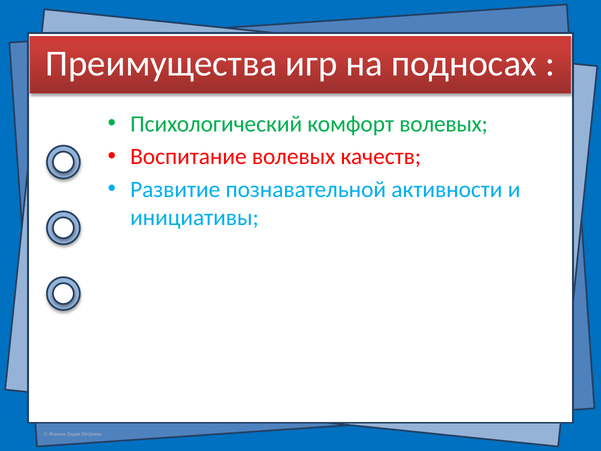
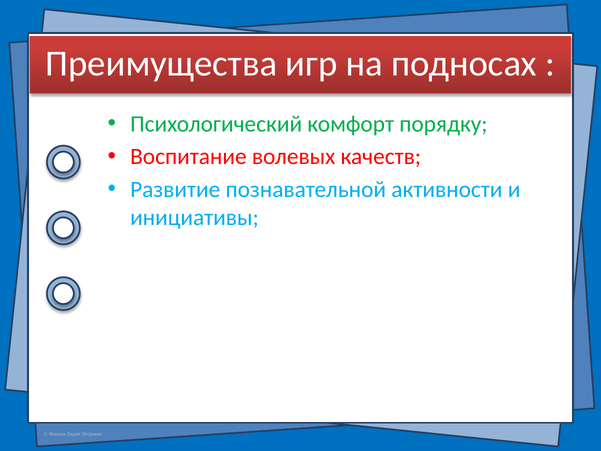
комфорт волевых: волевых -> порядку (443, 124)
